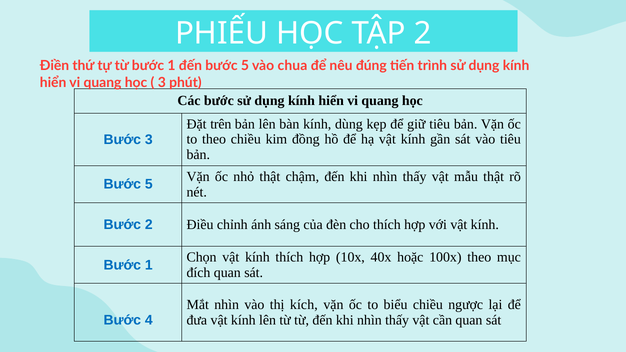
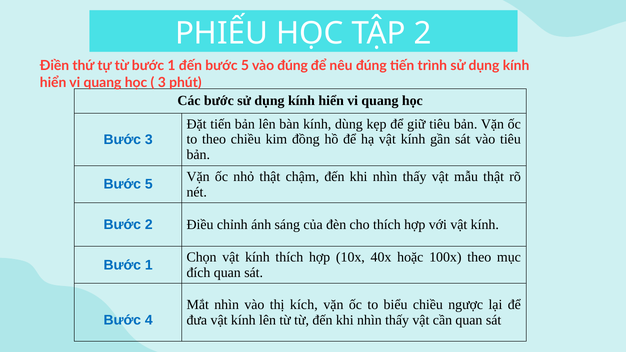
vào chua: chua -> đúng (293, 66)
Đặt trên: trên -> tiến (221, 124)
